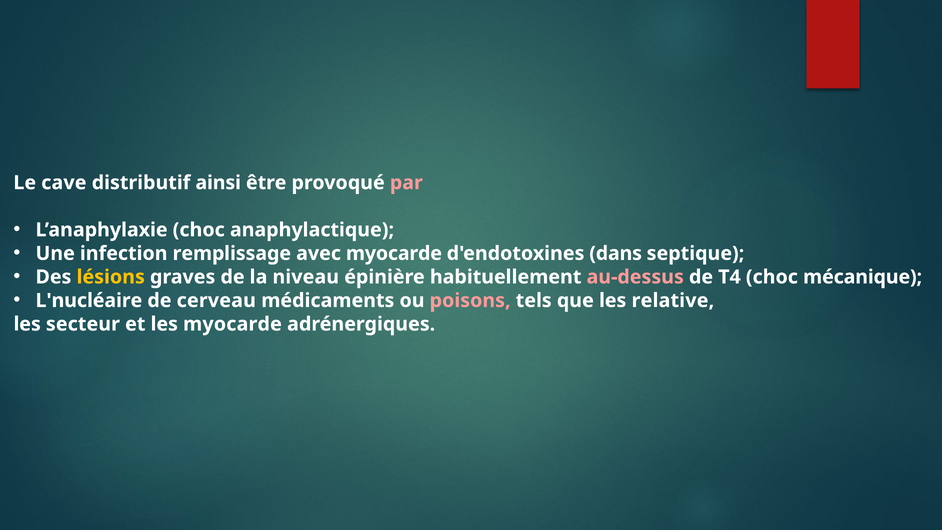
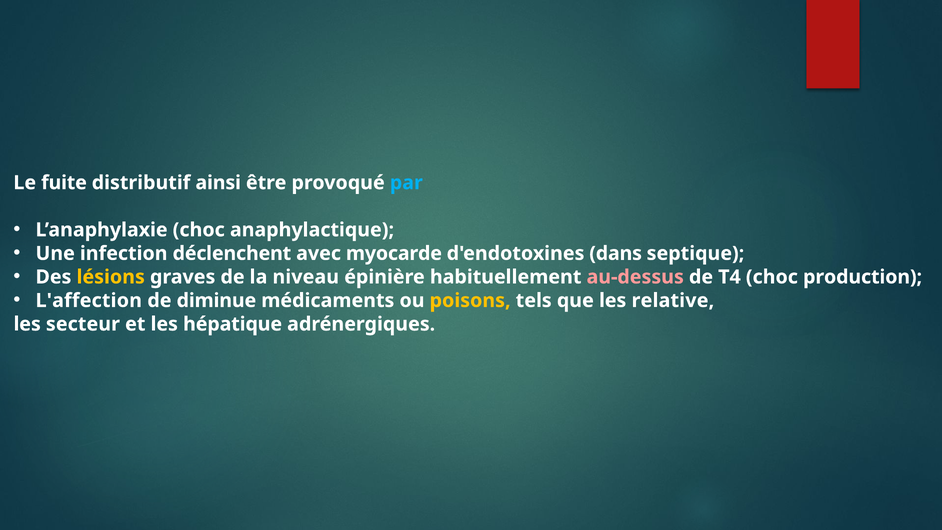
cave: cave -> fuite (64, 183)
par colour: pink -> light blue (406, 183)
remplissage: remplissage -> déclenchent (232, 253)
mécanique: mécanique -> production (863, 277)
L'nucléaire: L'nucléaire -> L'affection (89, 300)
cerveau: cerveau -> diminue (216, 300)
poisons colour: pink -> yellow (470, 300)
les myocarde: myocarde -> hépatique (233, 324)
